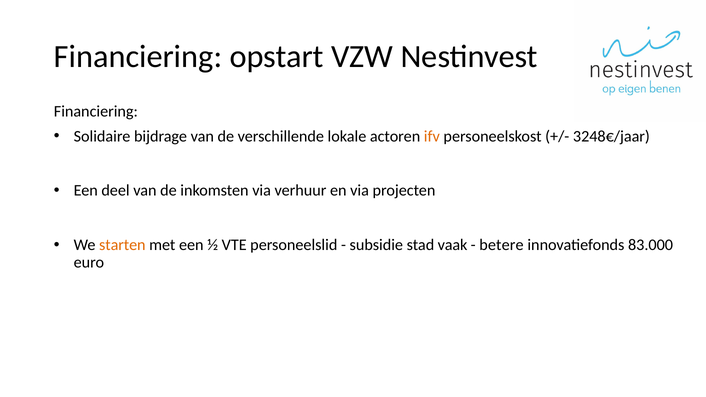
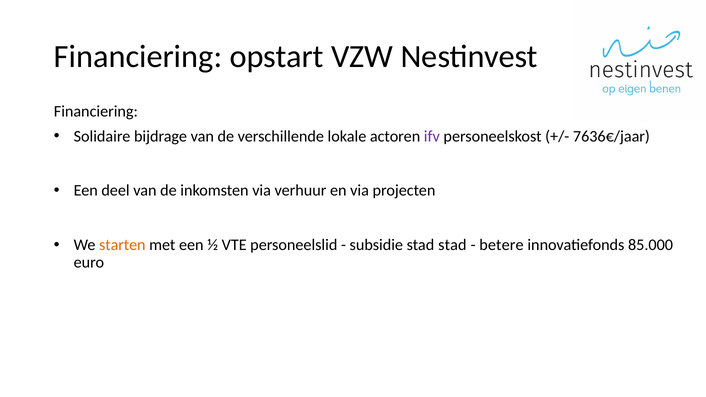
ifv colour: orange -> purple (432, 136)
3248€/jaar: 3248€/jaar -> 7636€/jaar (611, 136)
stad vaak: vaak -> stad (452, 245)
83.000: 83.000 -> 85.000 (651, 245)
